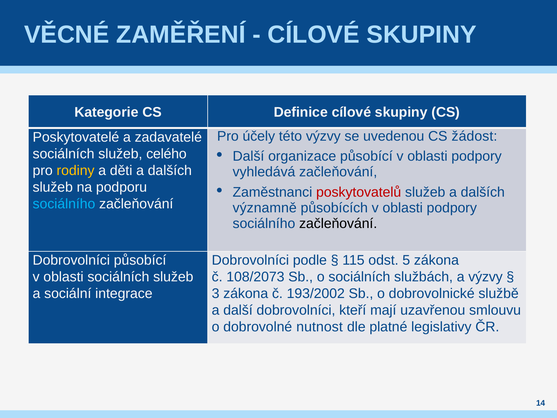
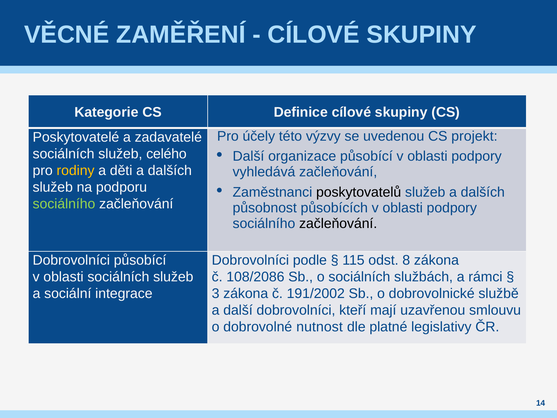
žádost: žádost -> projekt (474, 136)
poskytovatelů colour: red -> black (359, 192)
sociálního colour: light blue -> light green (64, 204)
významně: významně -> působnost (265, 208)
5: 5 -> 8 (406, 260)
108/2073: 108/2073 -> 108/2086 (255, 277)
a výzvy: výzvy -> rámci (485, 277)
193/2002: 193/2002 -> 191/2002 (316, 294)
